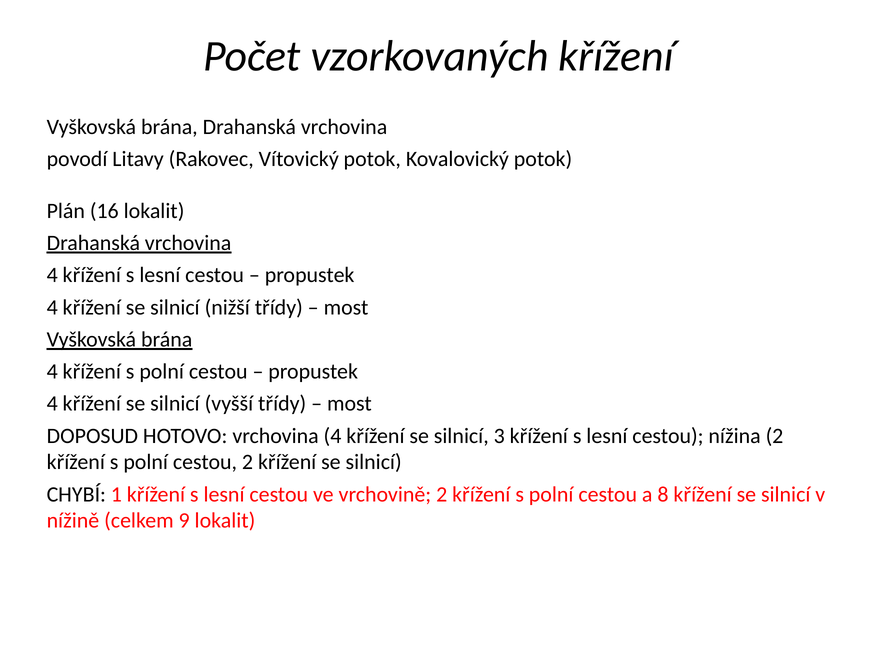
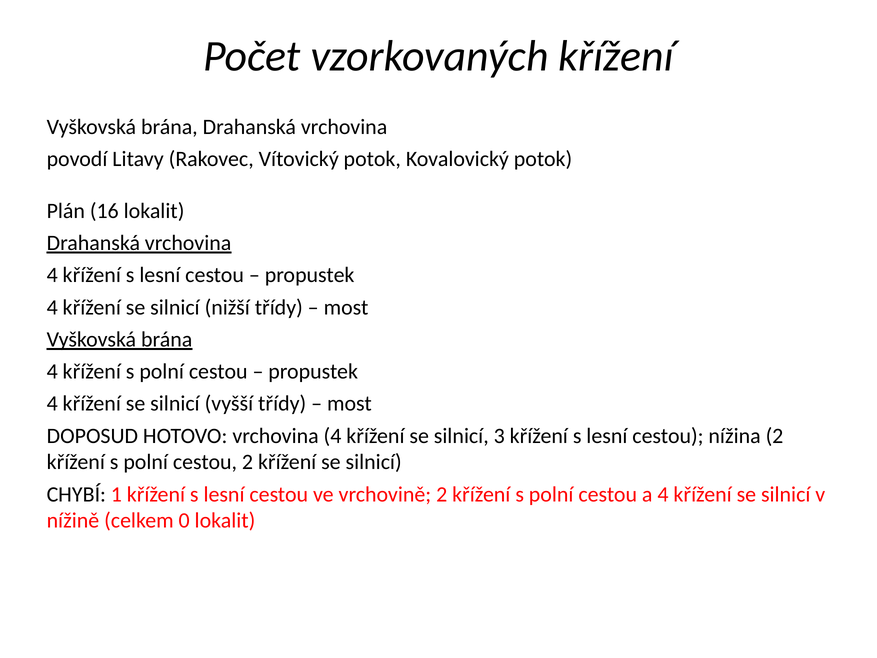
a 8: 8 -> 4 (663, 494)
9: 9 -> 0 (184, 521)
